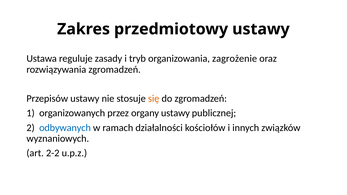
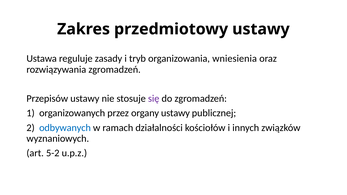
zagrożenie: zagrożenie -> wniesienia (235, 59)
się colour: orange -> purple (154, 99)
2-2: 2-2 -> 5-2 (53, 153)
